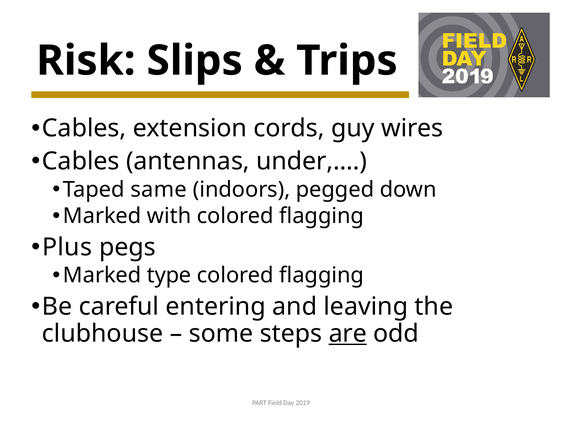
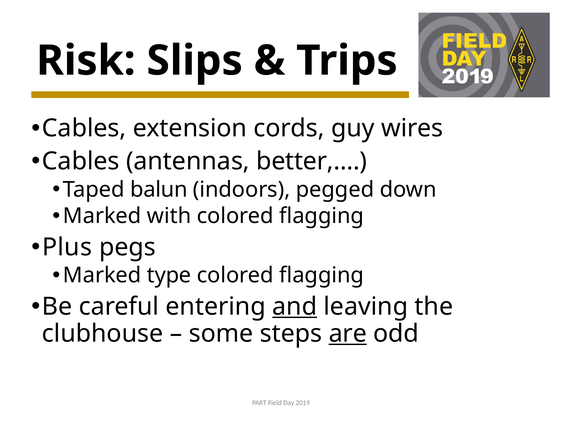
under,…: under,… -> better,… (312, 161)
same: same -> balun (159, 189)
and underline: none -> present (295, 306)
